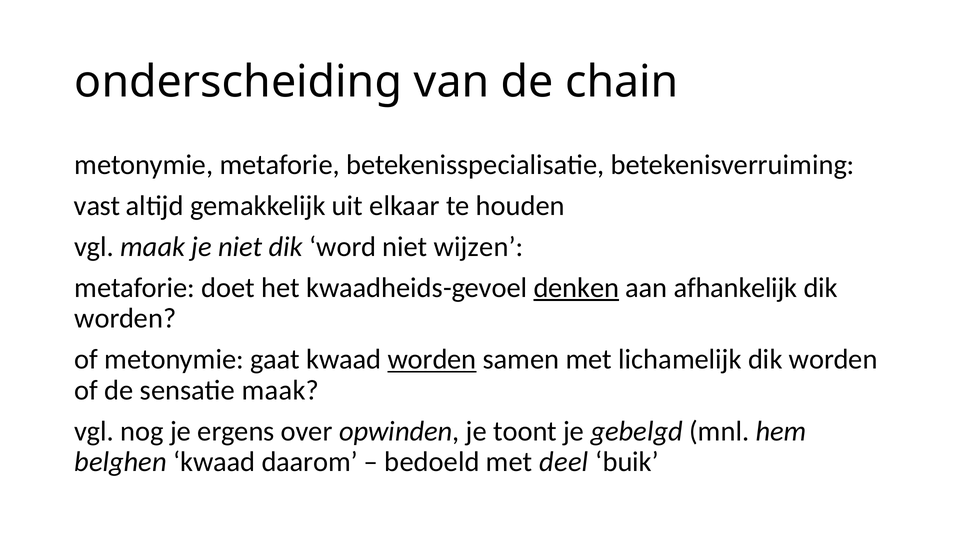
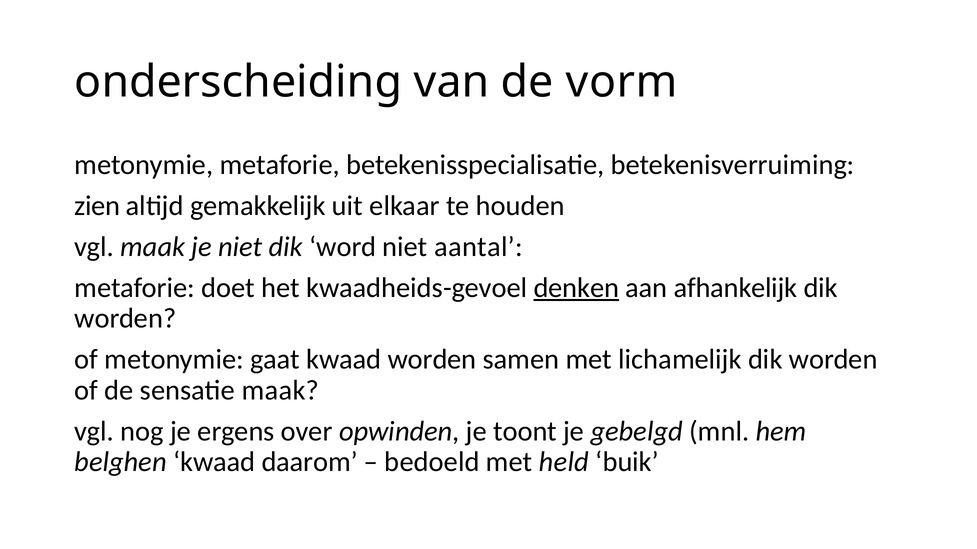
chain: chain -> vorm (622, 82)
vast: vast -> zien (97, 206)
wijzen: wijzen -> aantal (479, 247)
worden underline: present -> none (432, 360)
deel: deel -> held (564, 462)
